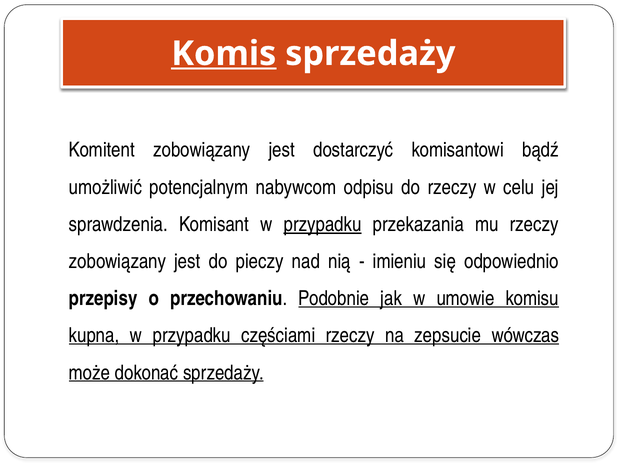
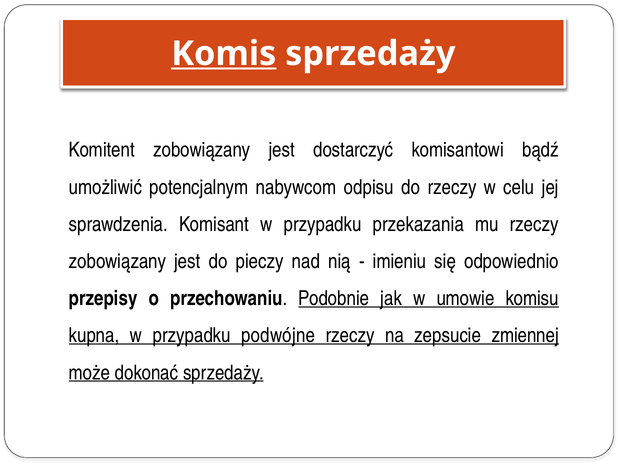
przypadku underline: present -> none (323, 224)
częściami: częściami -> podwójne (278, 335)
wówczas: wówczas -> zmiennej (525, 335)
